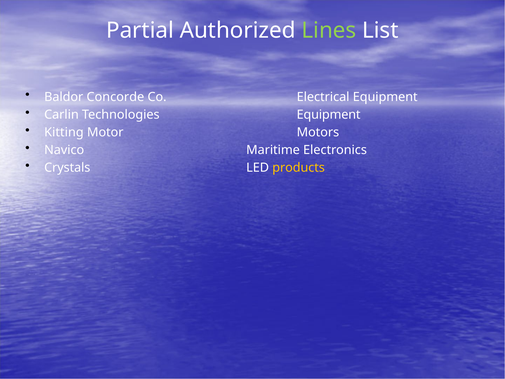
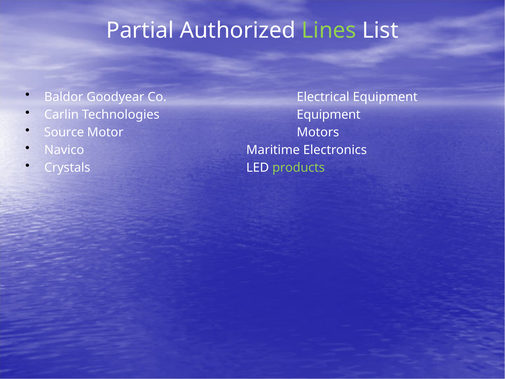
Concorde: Concorde -> Goodyear (115, 97)
Kitting: Kitting -> Source (64, 132)
products colour: yellow -> light green (299, 168)
